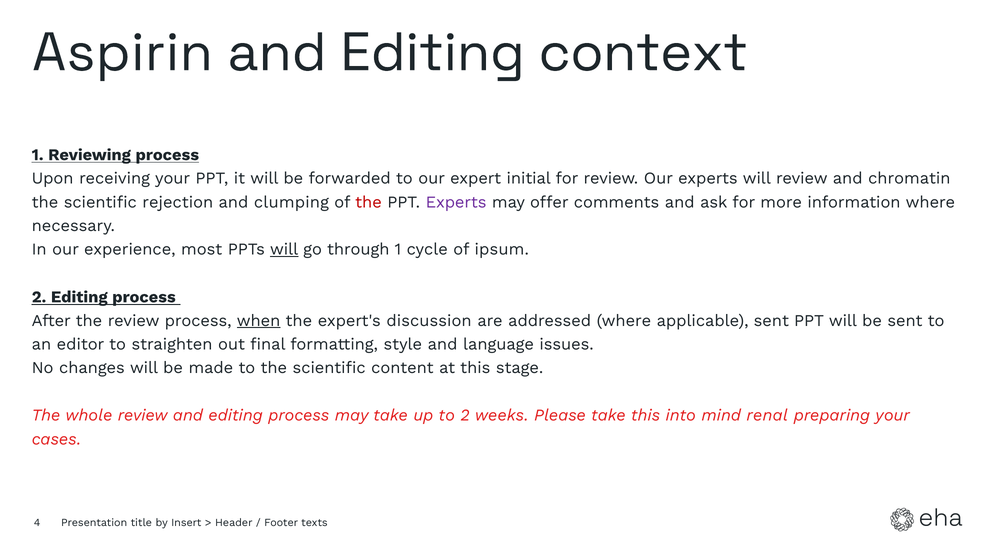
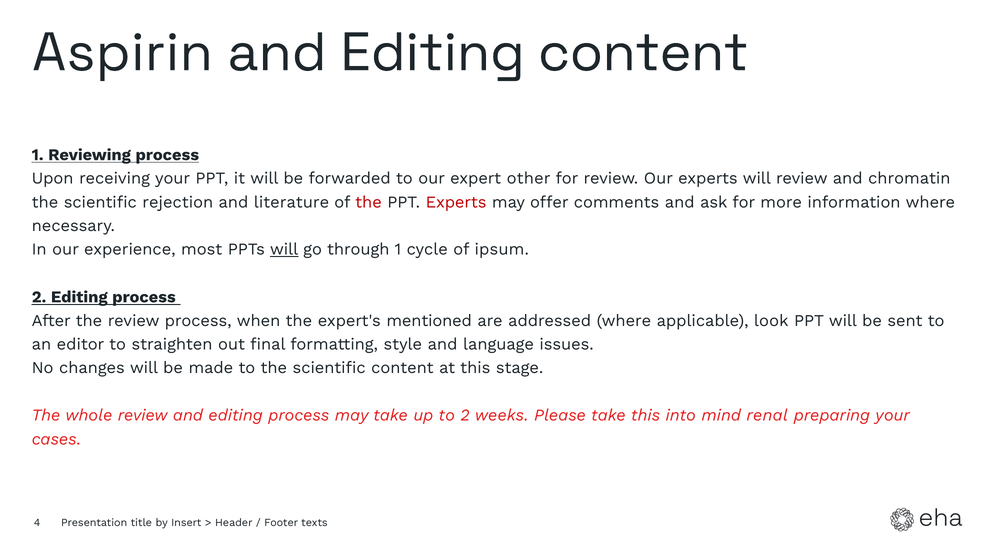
Editing context: context -> content (643, 52)
initial: initial -> other (529, 179)
clumping: clumping -> literature (292, 202)
Experts colour: purple -> red (456, 202)
when underline: present -> none (259, 321)
discussion: discussion -> mentioned (429, 321)
applicable sent: sent -> look (771, 321)
